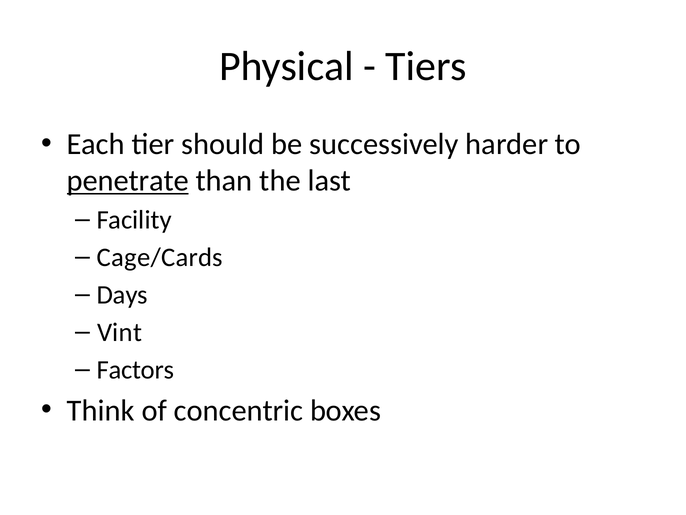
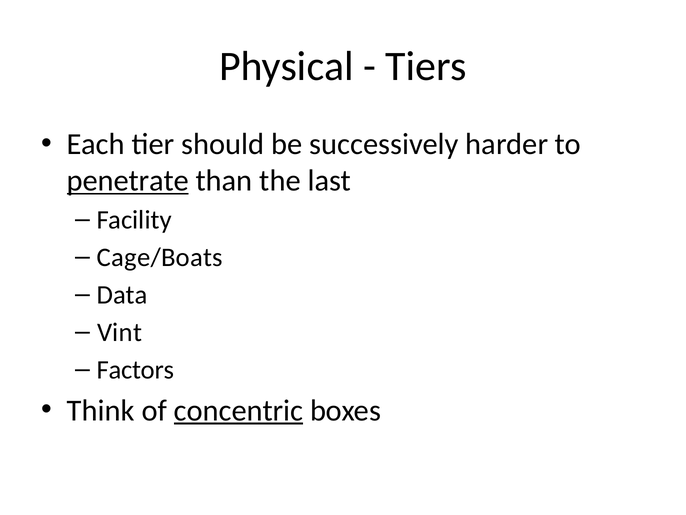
Cage/Cards: Cage/Cards -> Cage/Boats (160, 257)
Days: Days -> Data (122, 295)
concentric underline: none -> present (238, 410)
